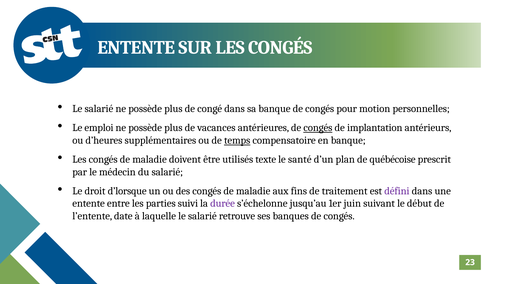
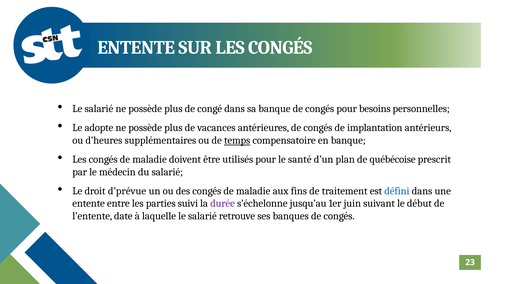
motion: motion -> besoins (375, 109)
emploi: emploi -> adopte (99, 128)
congés underline: present -> none (318, 128)
utilisés texte: texte -> pour (266, 159)
d’lorsque: d’lorsque -> d’prévue (127, 191)
défini colour: purple -> blue (397, 191)
